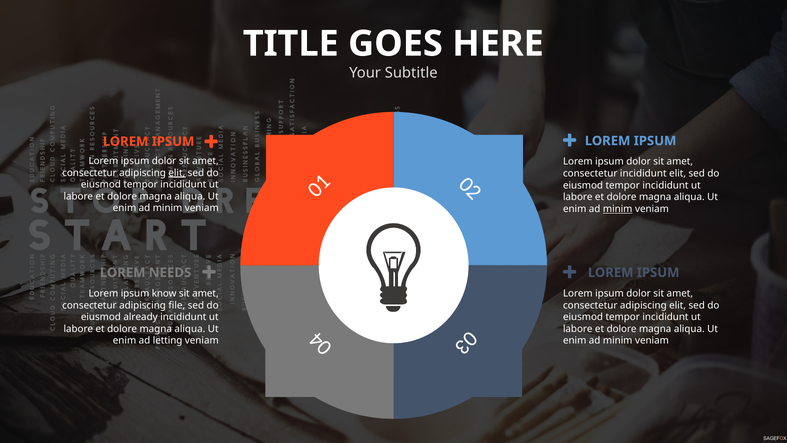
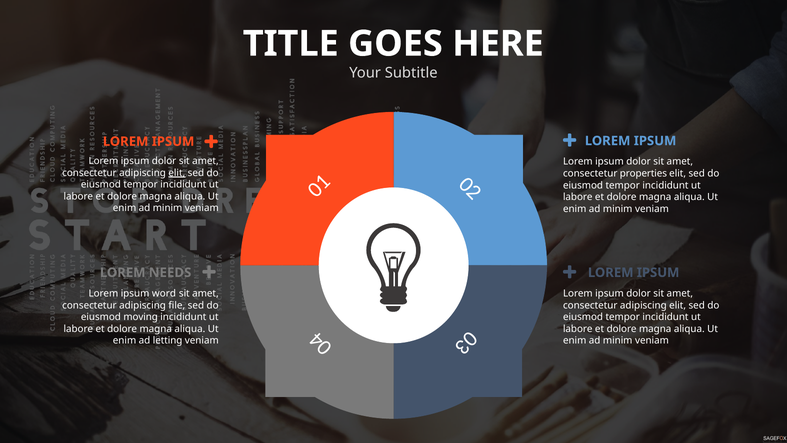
consectetur incididunt: incididunt -> properties (643, 173)
minim underline: present -> none (618, 209)
know: know -> word (164, 293)
already: already -> moving (141, 317)
